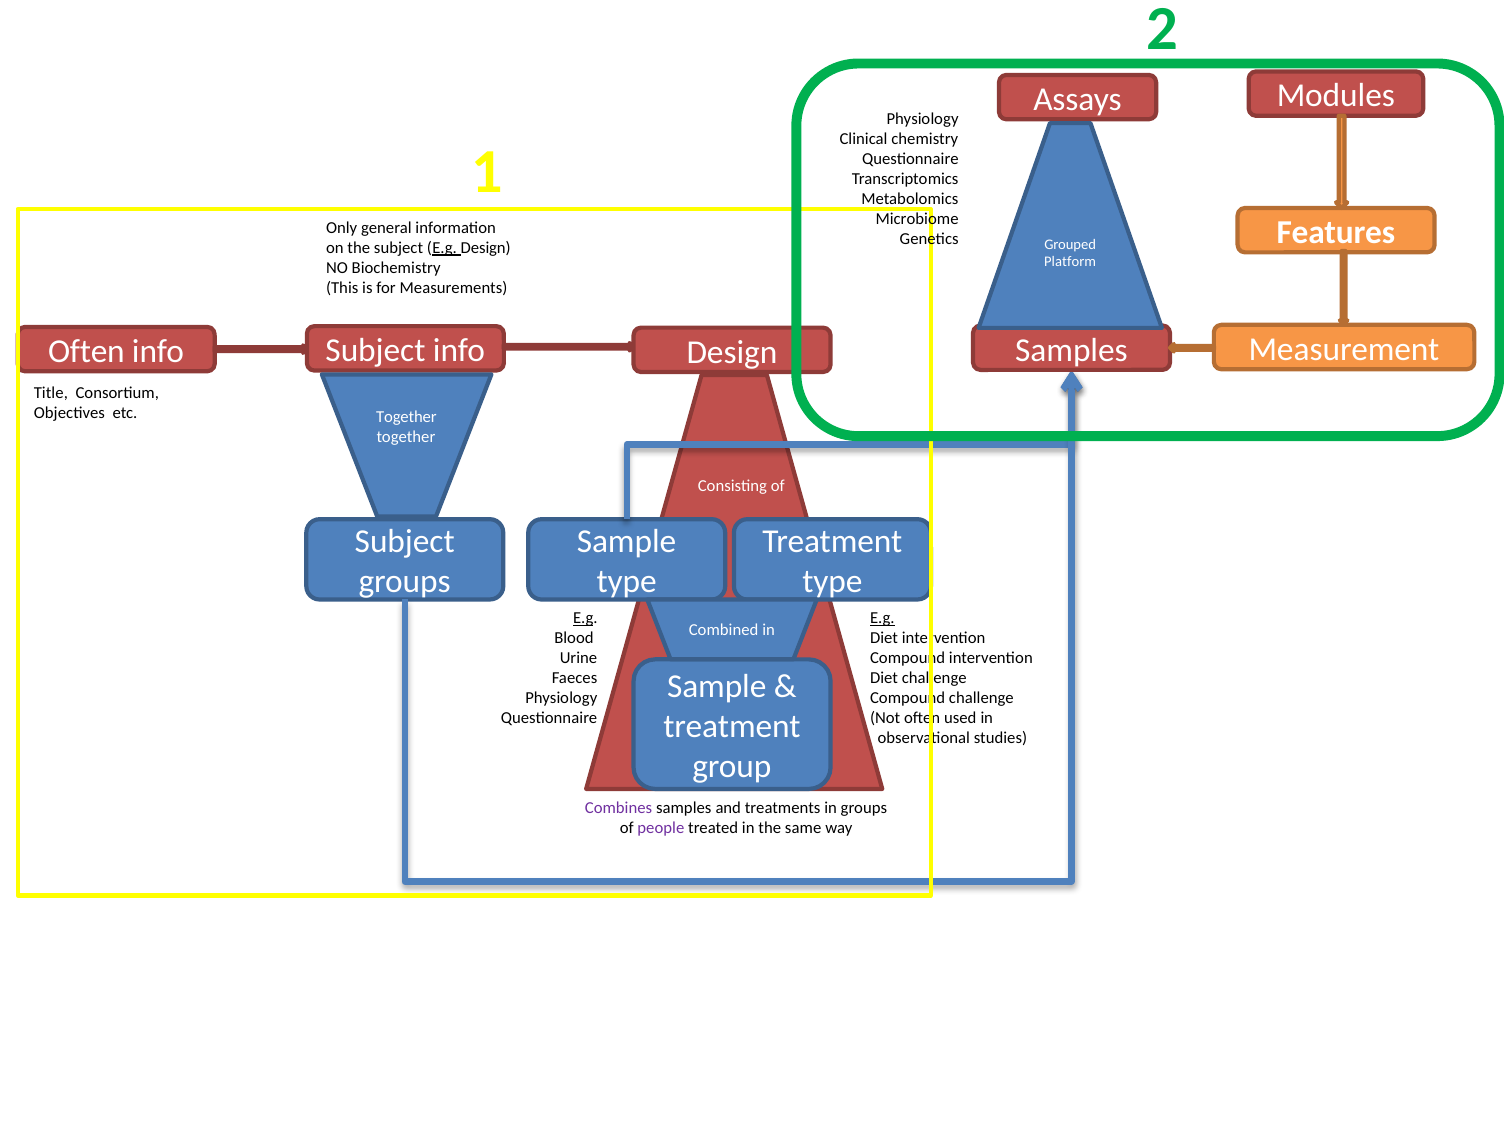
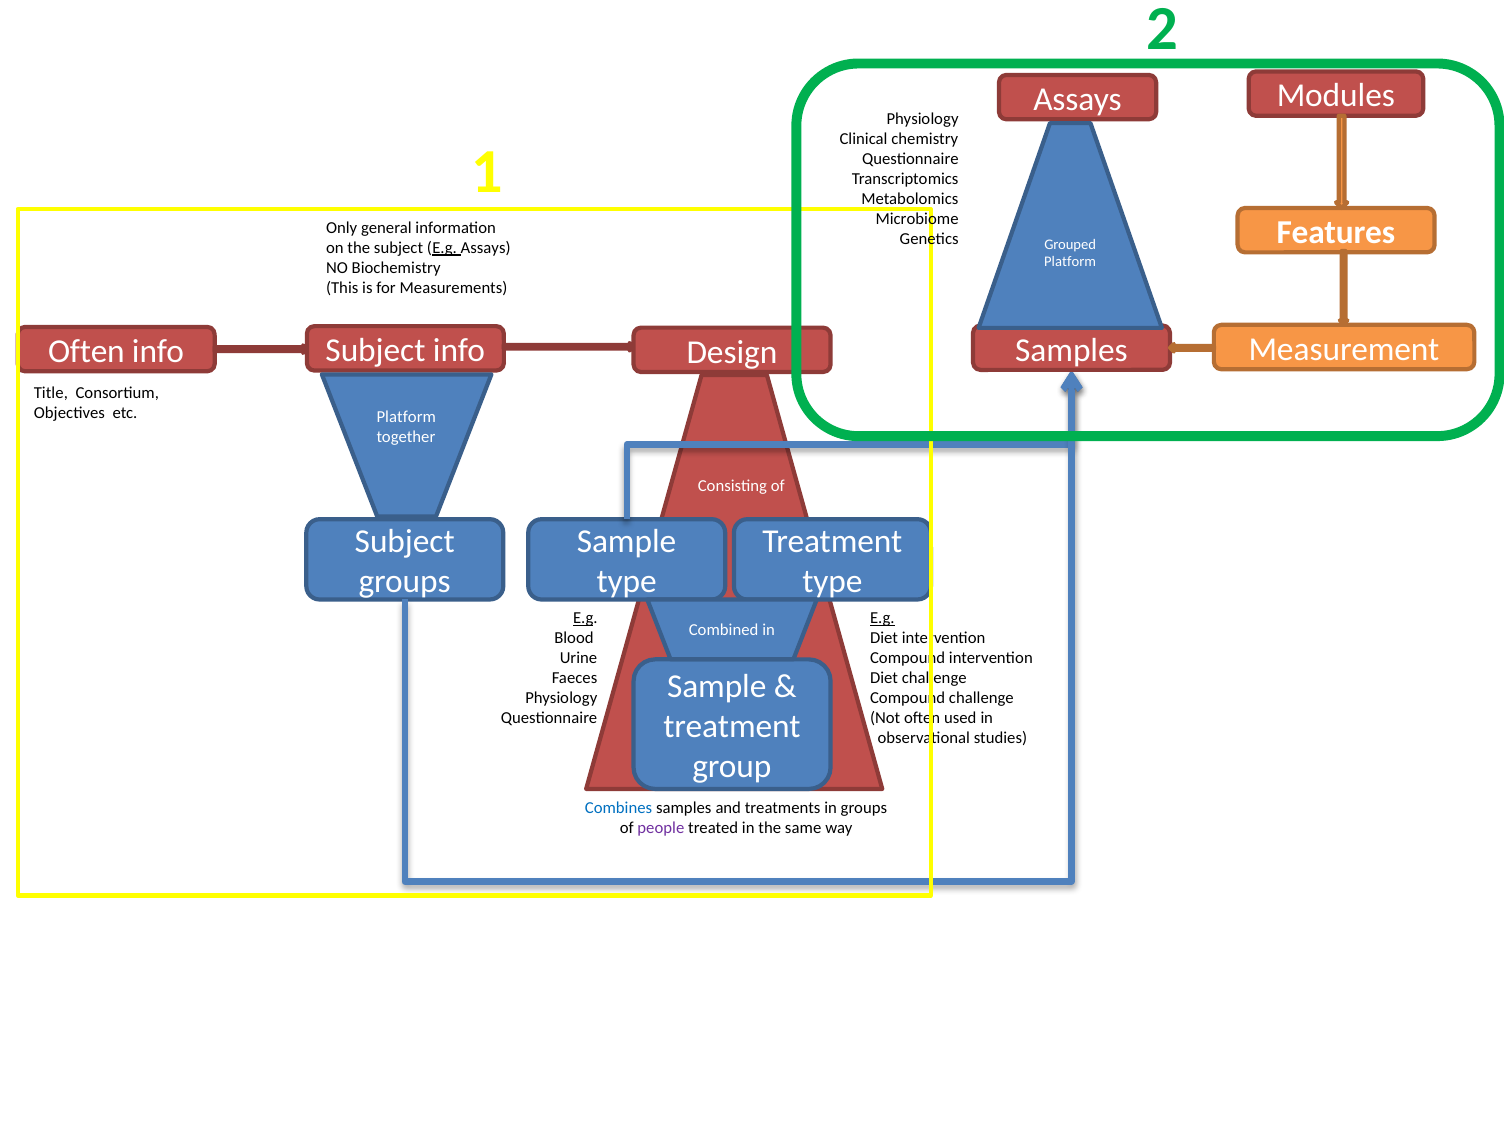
E.g Design: Design -> Assays (486, 248)
Together: Together -> Platform (406, 417)
Combines colour: purple -> blue (619, 808)
